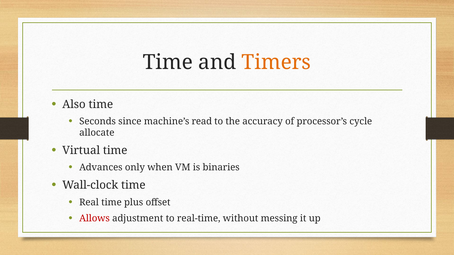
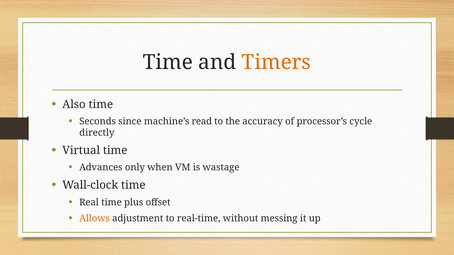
allocate: allocate -> directly (97, 133)
binaries: binaries -> wastage (221, 168)
Allows colour: red -> orange (95, 219)
